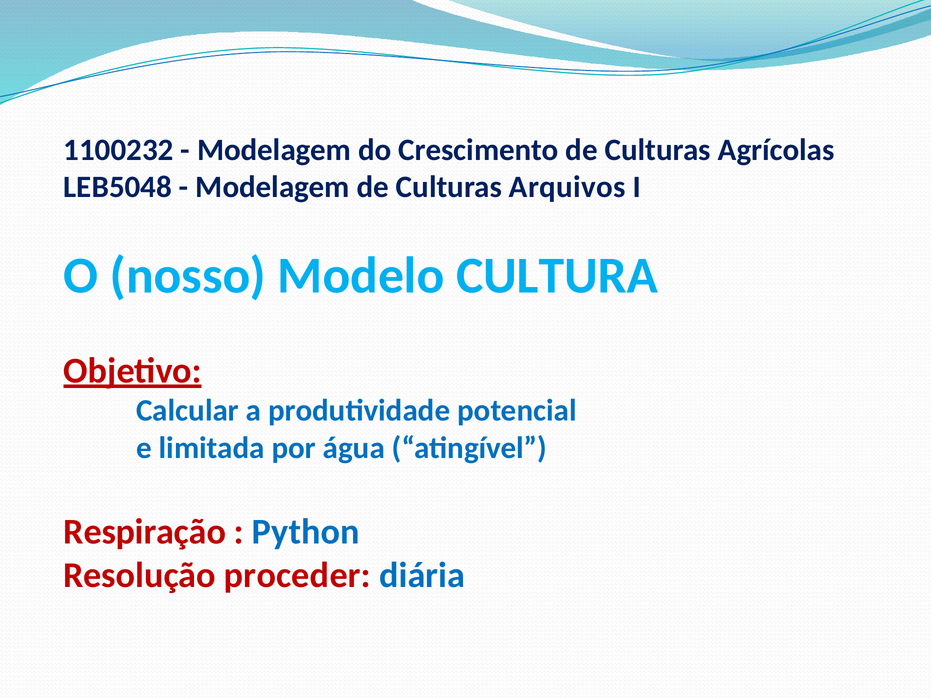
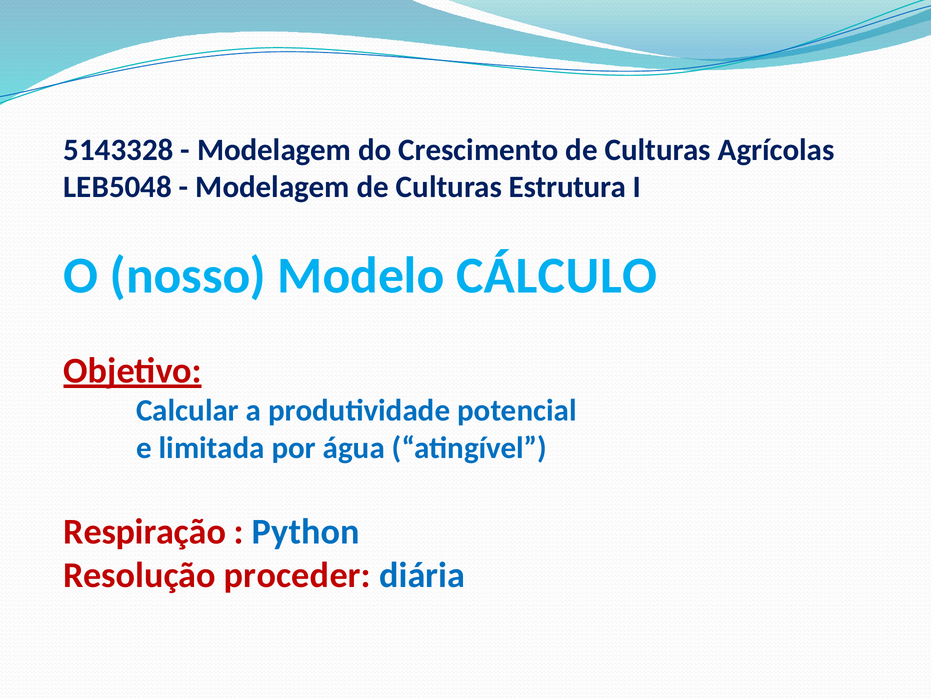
1100232: 1100232 -> 5143328 (118, 150)
Arquivos: Arquivos -> Estrutura (568, 187)
CULTURA: CULTURA -> CÁLCULO (557, 276)
